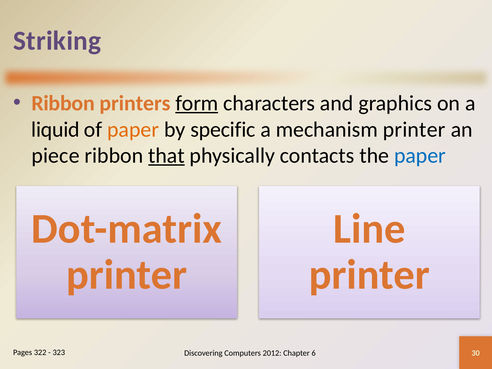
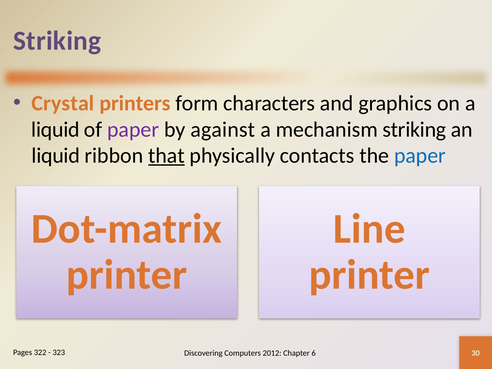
Ribbon: Ribbon -> Crystal (63, 103)
form underline: present -> none (197, 103)
paper colour: orange -> purple (133, 129)
specific: specific -> against (223, 129)
mechanism printer: printer -> striking (414, 129)
piece: piece -> liquid (56, 156)
